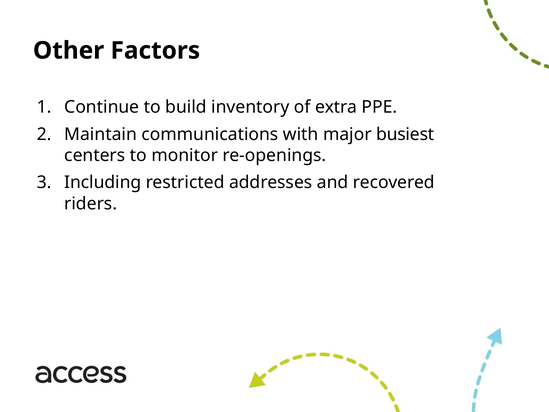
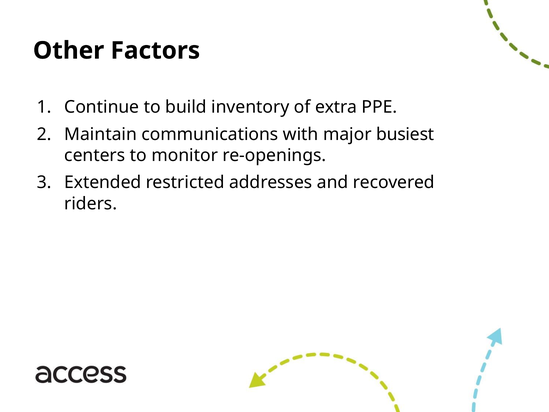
Including: Including -> Extended (103, 182)
